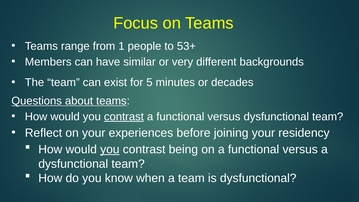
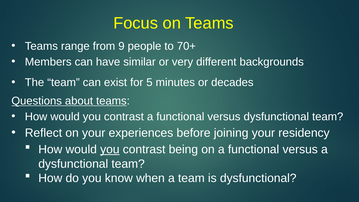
1: 1 -> 9 (121, 46)
53+: 53+ -> 70+ (186, 46)
contrast underline: present -> none (124, 117)
